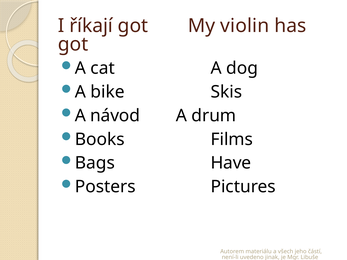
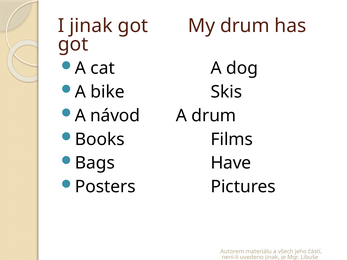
I říkají: říkají -> jinak (91, 26)
My violin: violin -> drum (245, 26)
